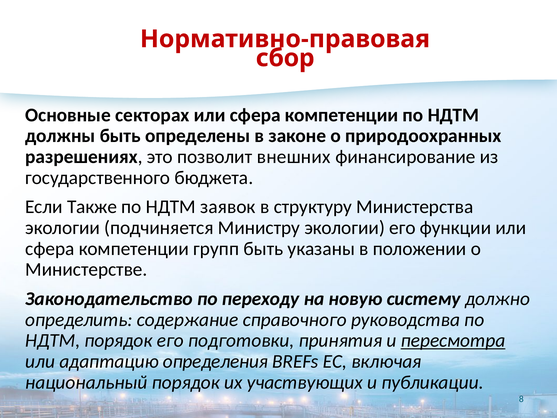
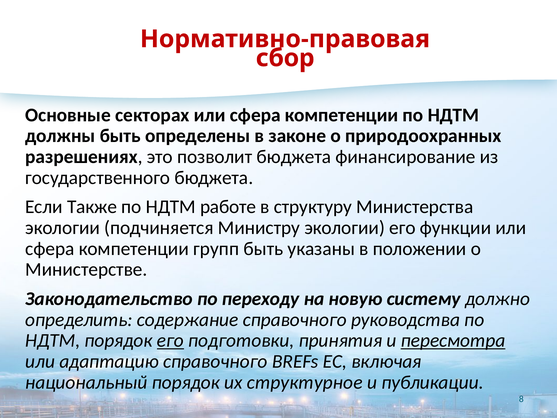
позволит внешних: внешних -> бюджета (294, 157)
заявок: заявок -> работе (228, 207)
его underline: none -> present (170, 340)
адаптацию определения: определения -> справочного (215, 361)
участвующих: участвующих -> структурное (305, 382)
